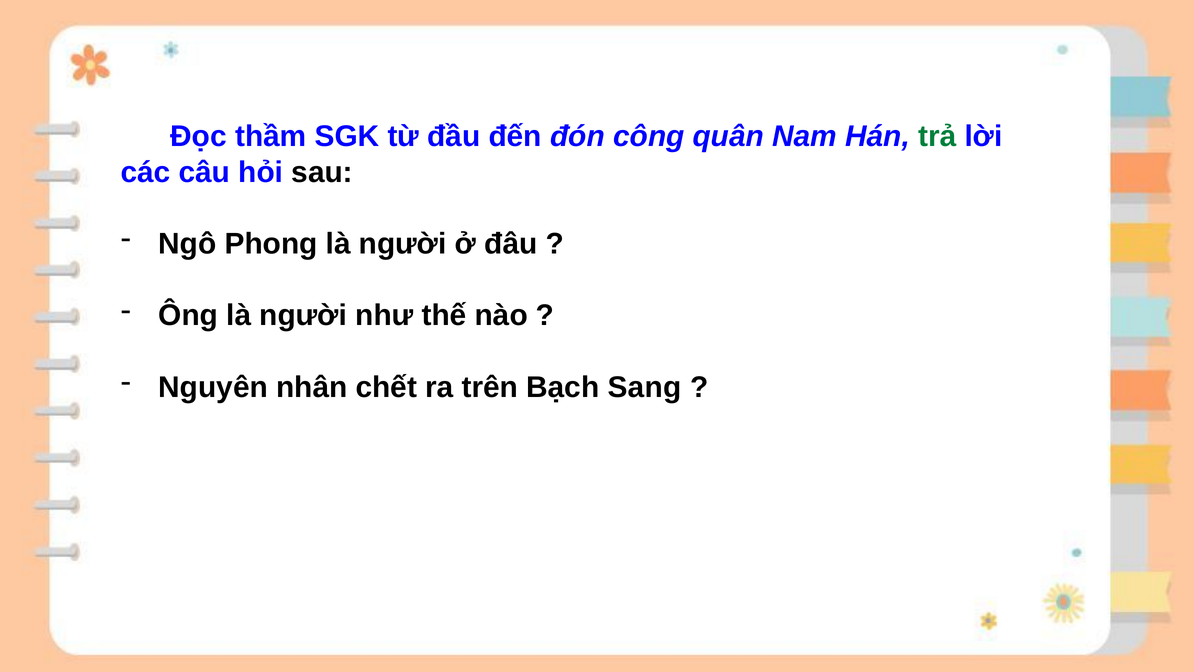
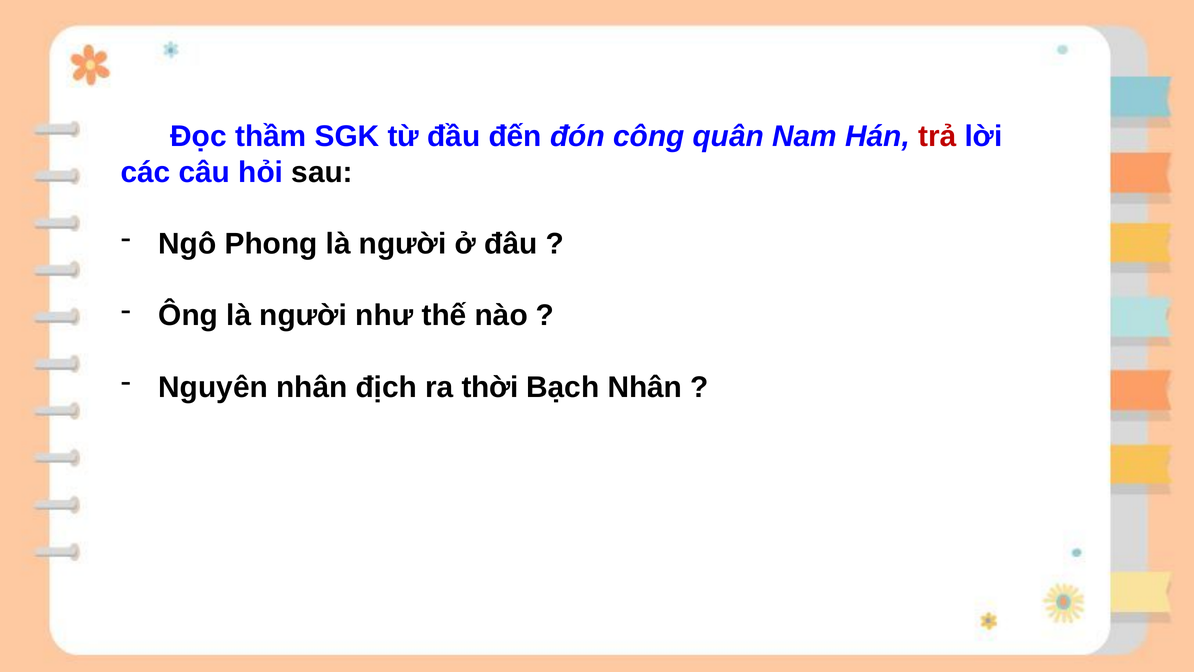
trả colour: green -> red (937, 136)
chết: chết -> địch (386, 387)
trên: trên -> thời (490, 387)
Bạch Sang: Sang -> Nhân (645, 387)
